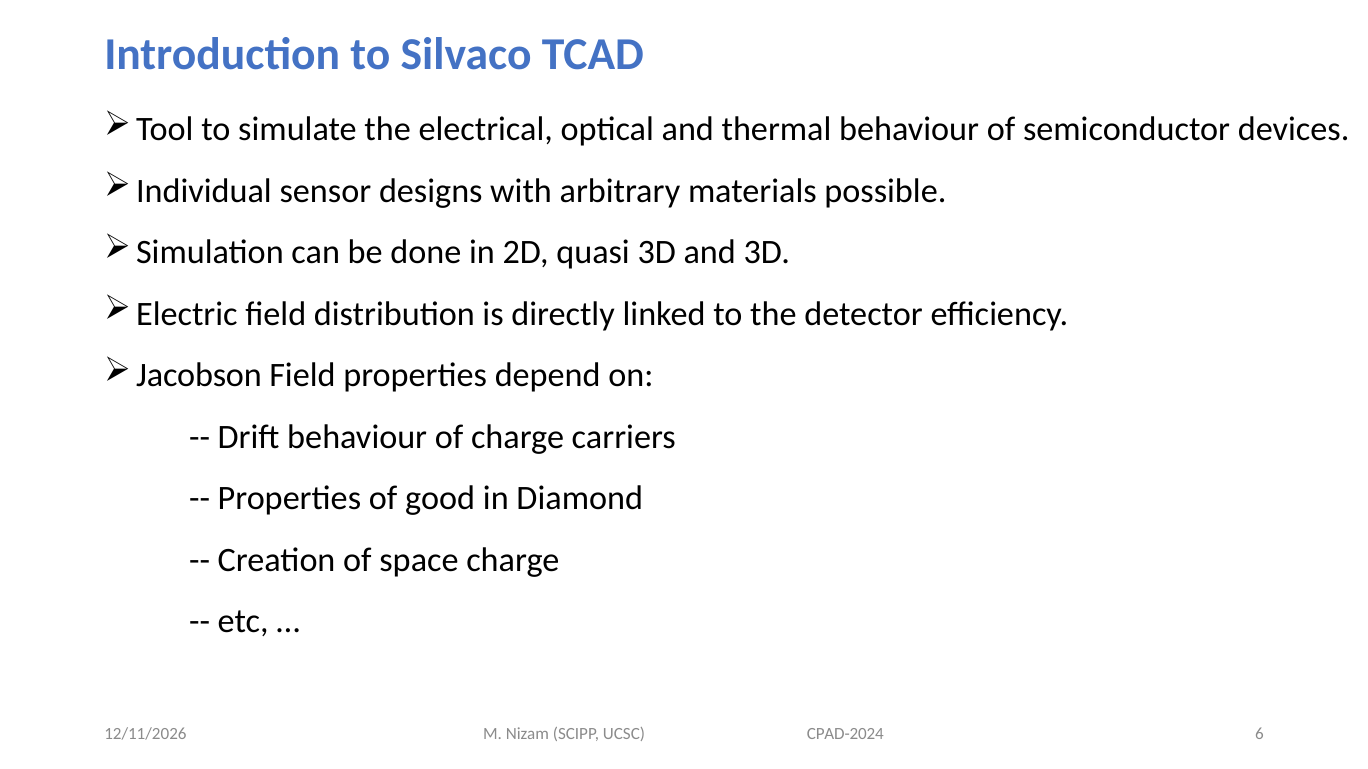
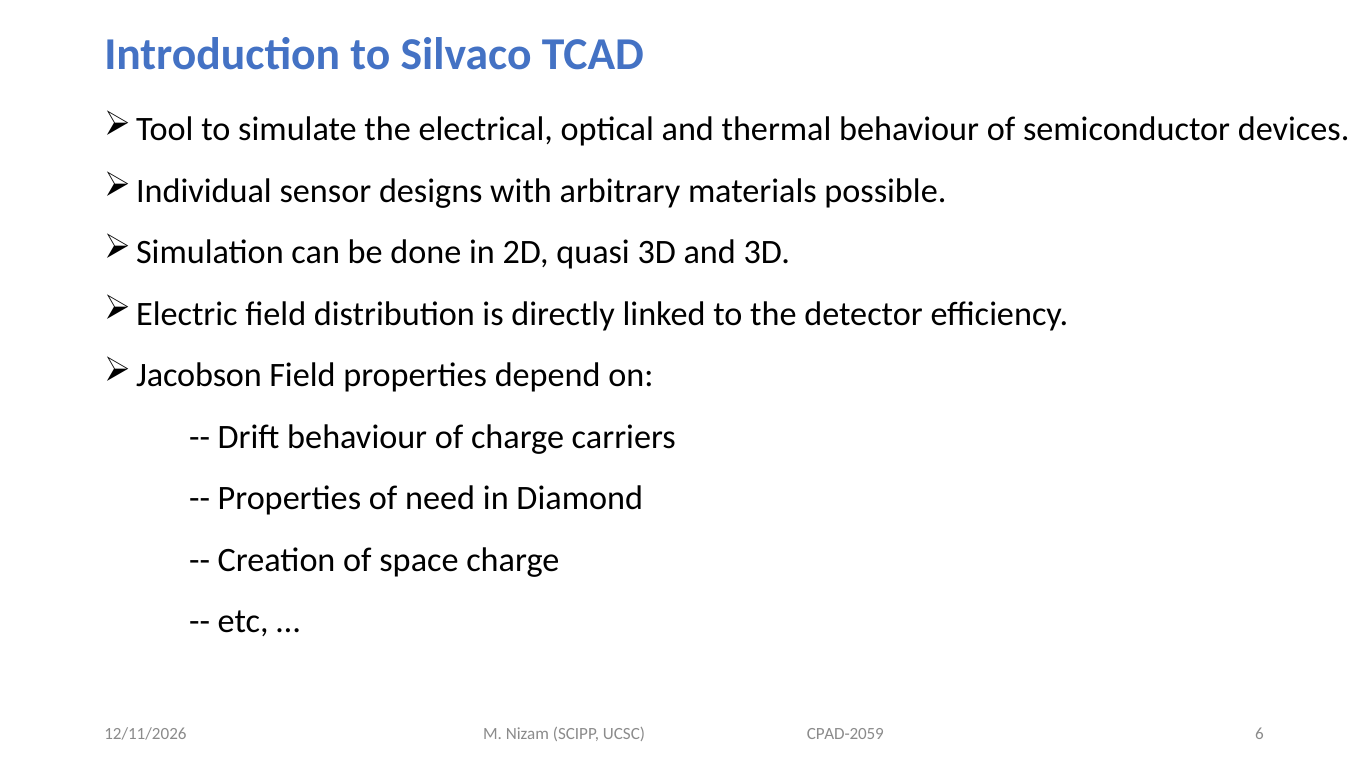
good: good -> need (440, 499)
CPAD-2024: CPAD-2024 -> CPAD-2059 (845, 735)
